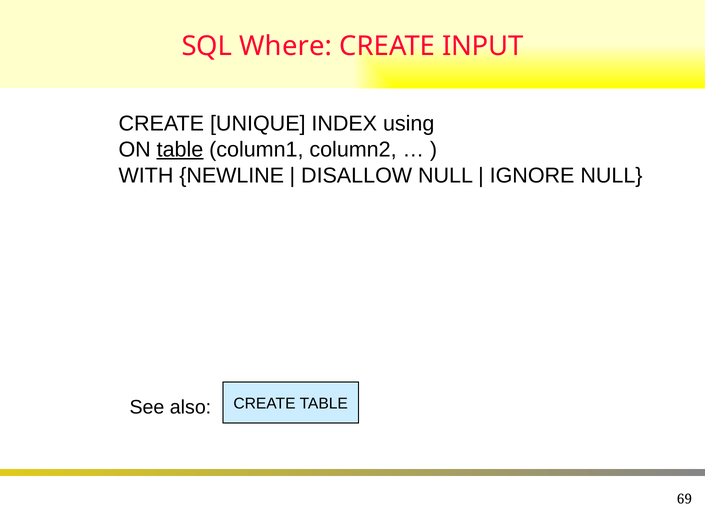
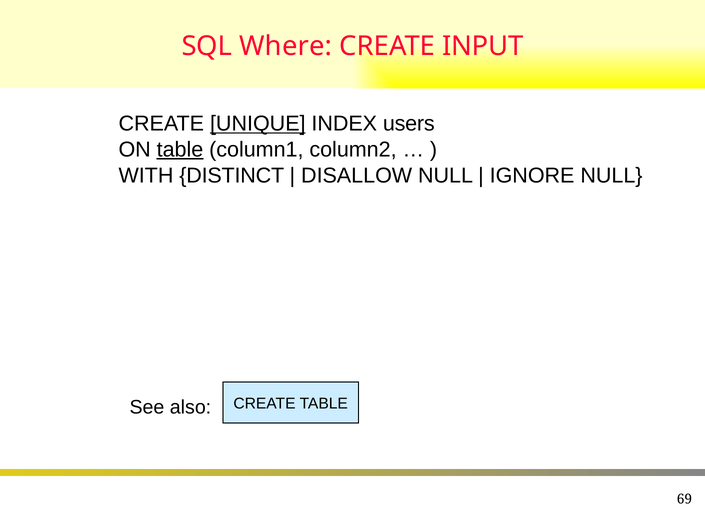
UNIQUE underline: none -> present (258, 124)
using: using -> users (409, 124)
NEWLINE: NEWLINE -> DISTINCT (232, 175)
